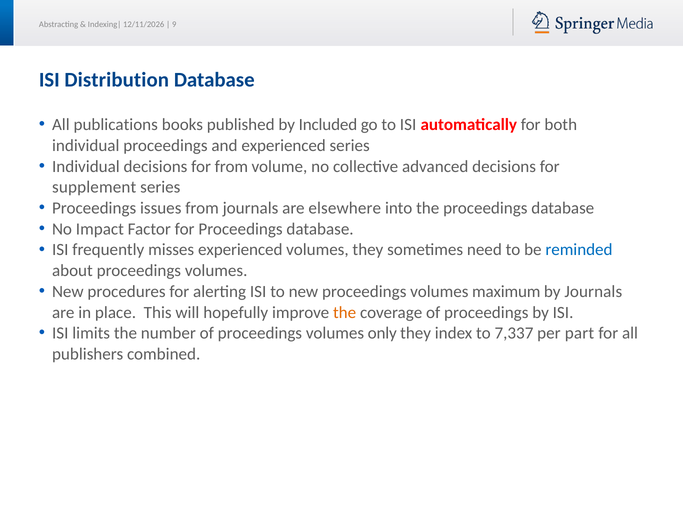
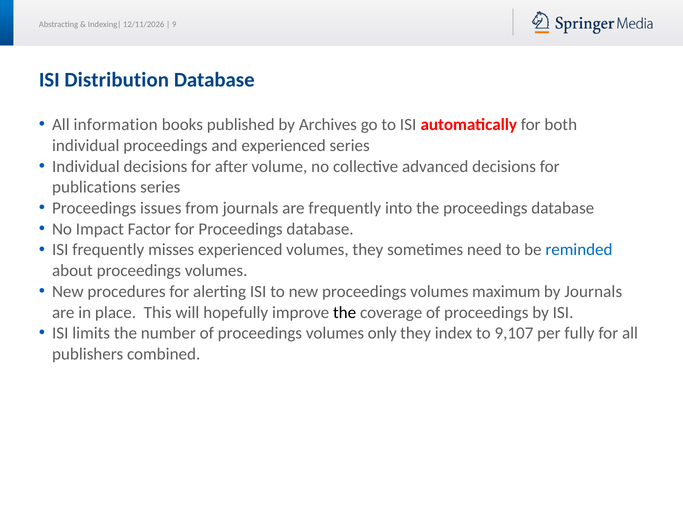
publications: publications -> information (116, 125)
Included: Included -> Archives (328, 125)
for from: from -> after (231, 166)
supplement: supplement -> publications (94, 187)
are elsewhere: elsewhere -> frequently (345, 208)
the colour: orange -> black (345, 313)
7,337: 7,337 -> 9,107 (514, 333)
part: part -> fully (579, 333)
